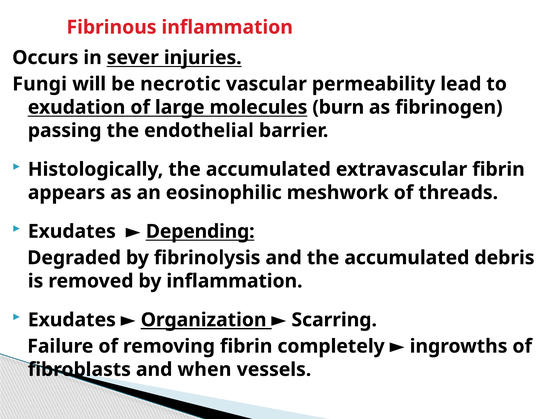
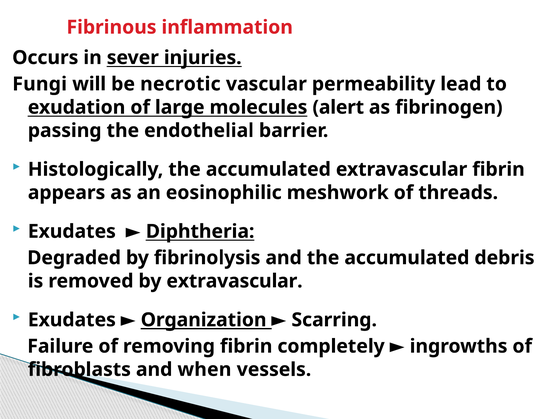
burn: burn -> alert (338, 107)
Depending: Depending -> Diphtheria (200, 231)
by inflammation: inflammation -> extravascular (234, 281)
